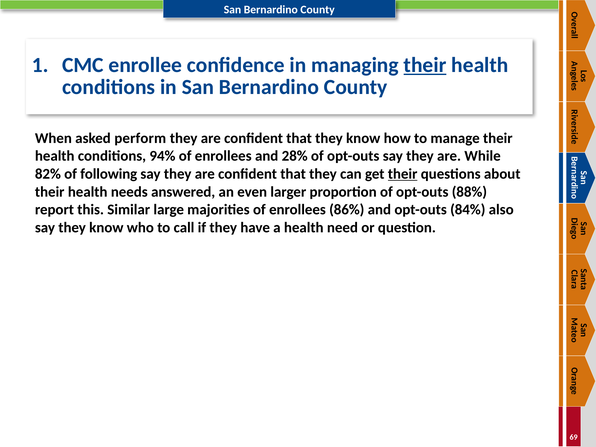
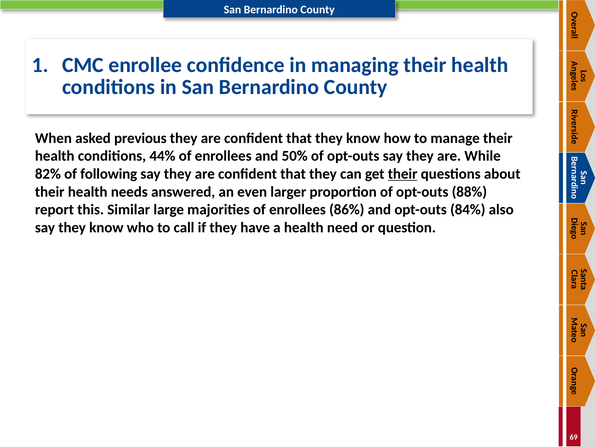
their underline: present -> none (425, 65)
perform: perform -> previous (140, 138)
94%: 94% -> 44% (162, 156)
28%: 28% -> 50% (295, 156)
